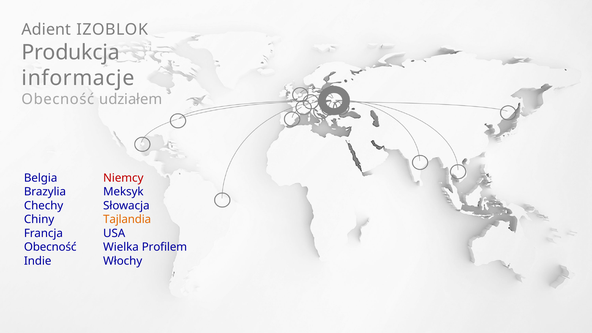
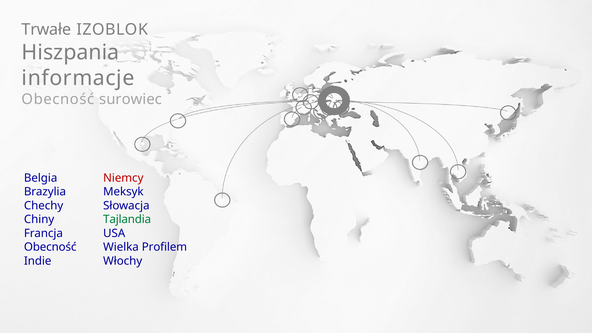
Adient: Adient -> Trwałe (46, 30)
Produkcja: Produkcja -> Hiszpania (70, 52)
udziałem: udziałem -> surowiec (131, 99)
Tajlandia colour: orange -> green (127, 219)
